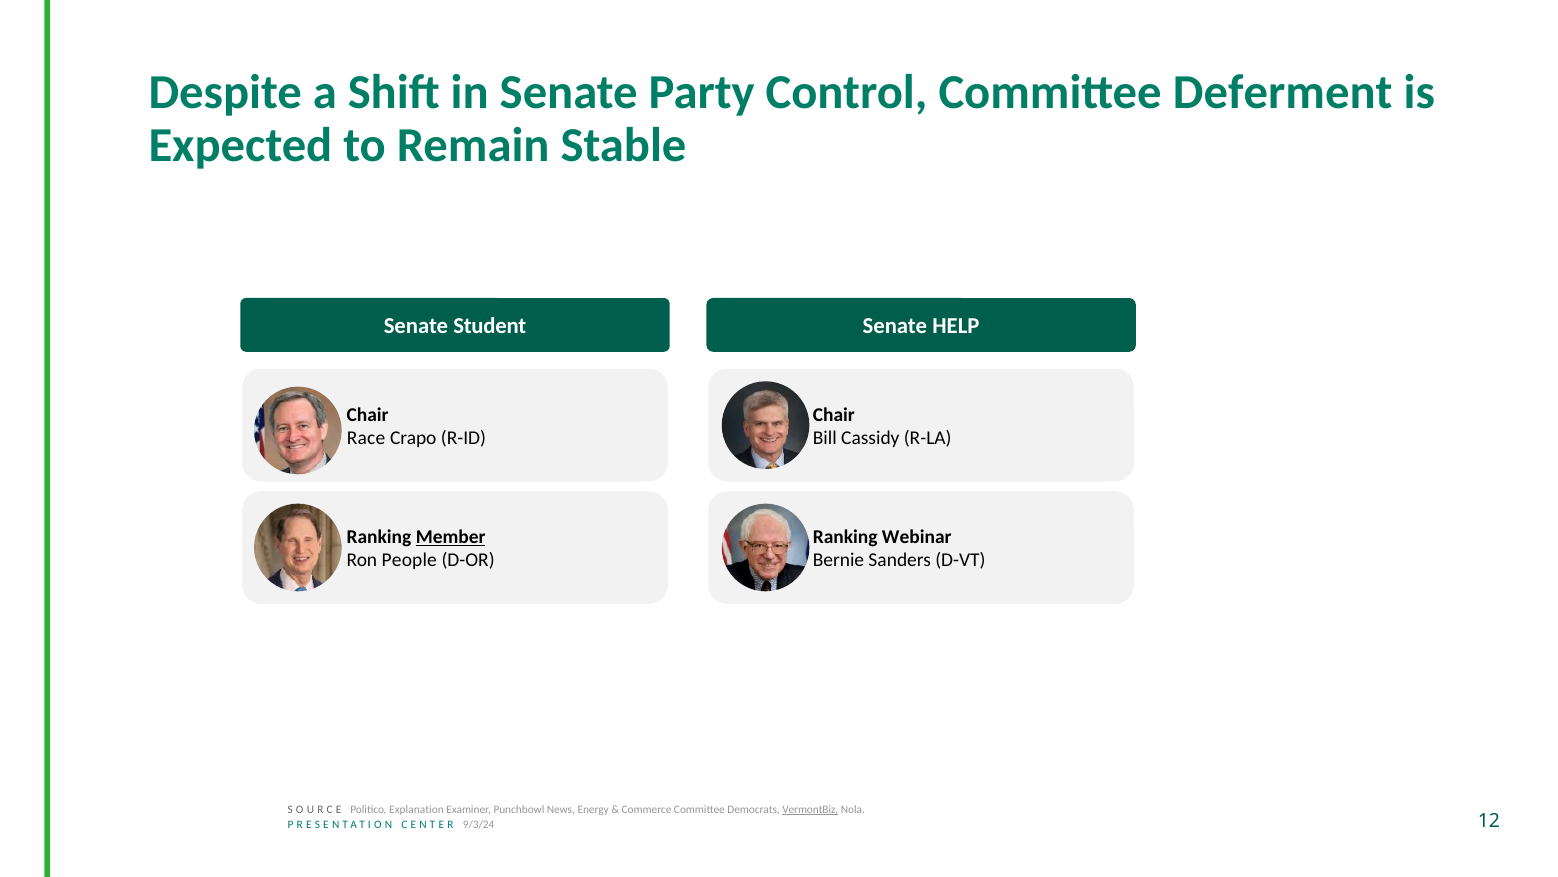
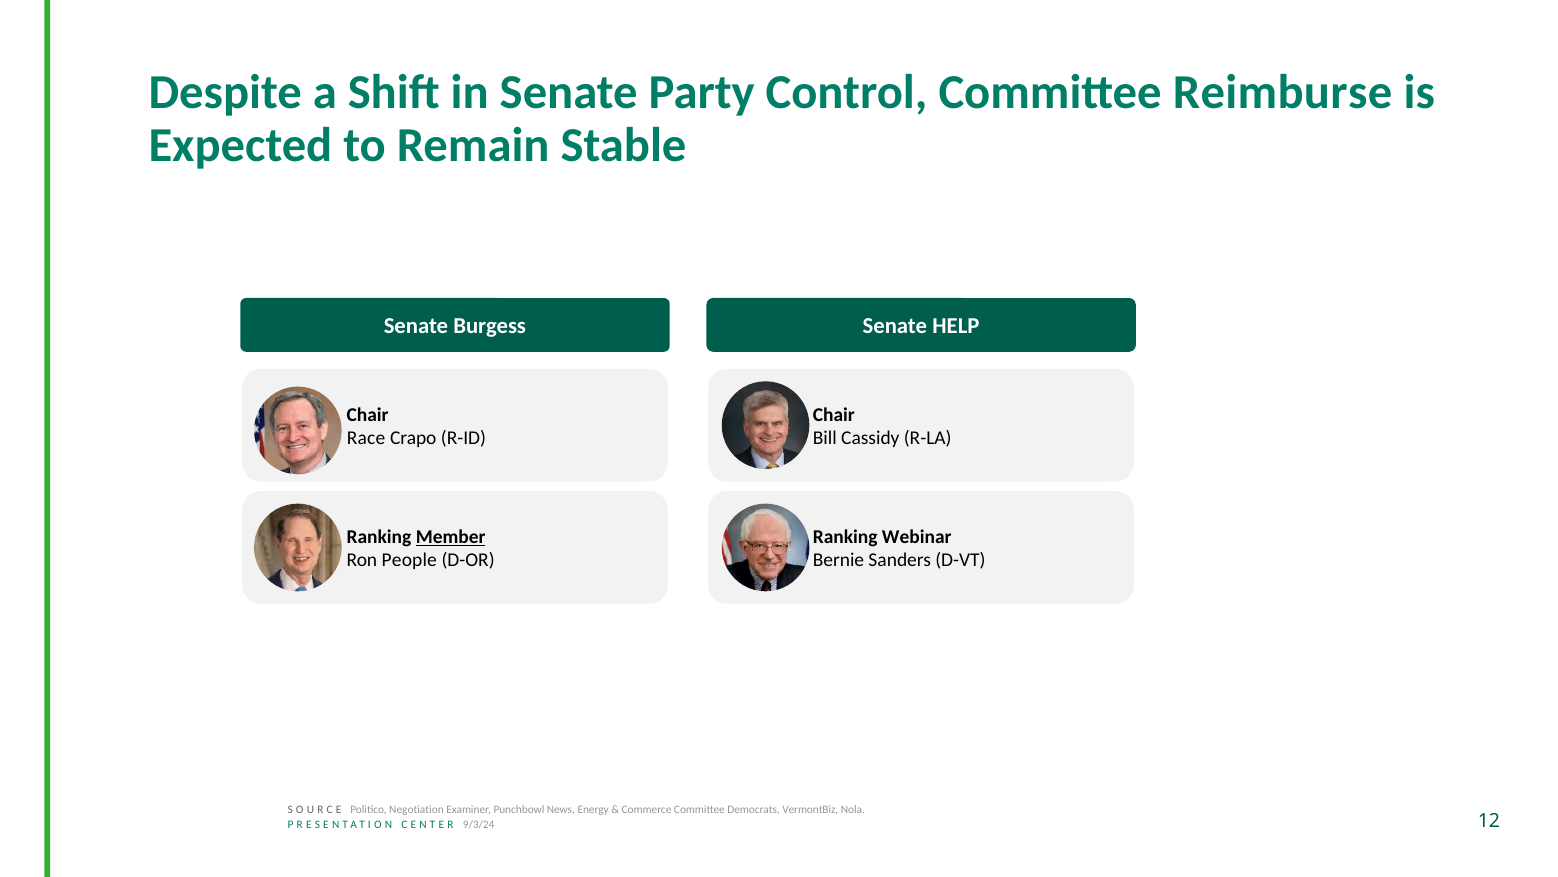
Deferment: Deferment -> Reimburse (1283, 92)
Student: Student -> Burgess (490, 326)
Explanation: Explanation -> Negotiation (416, 809)
VermontBiz underline: present -> none (810, 809)
